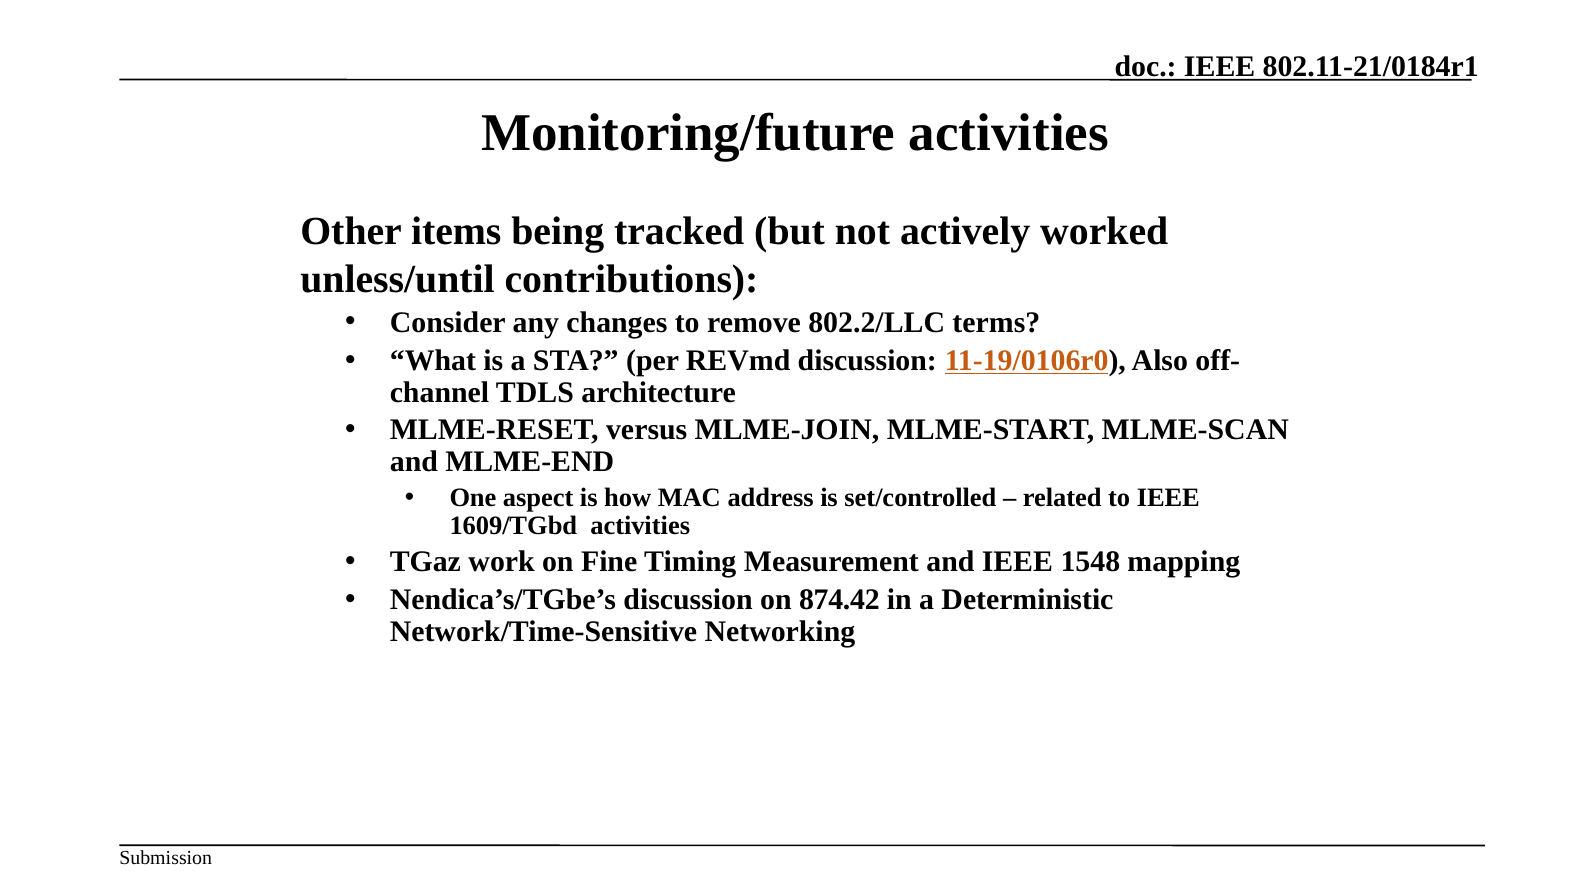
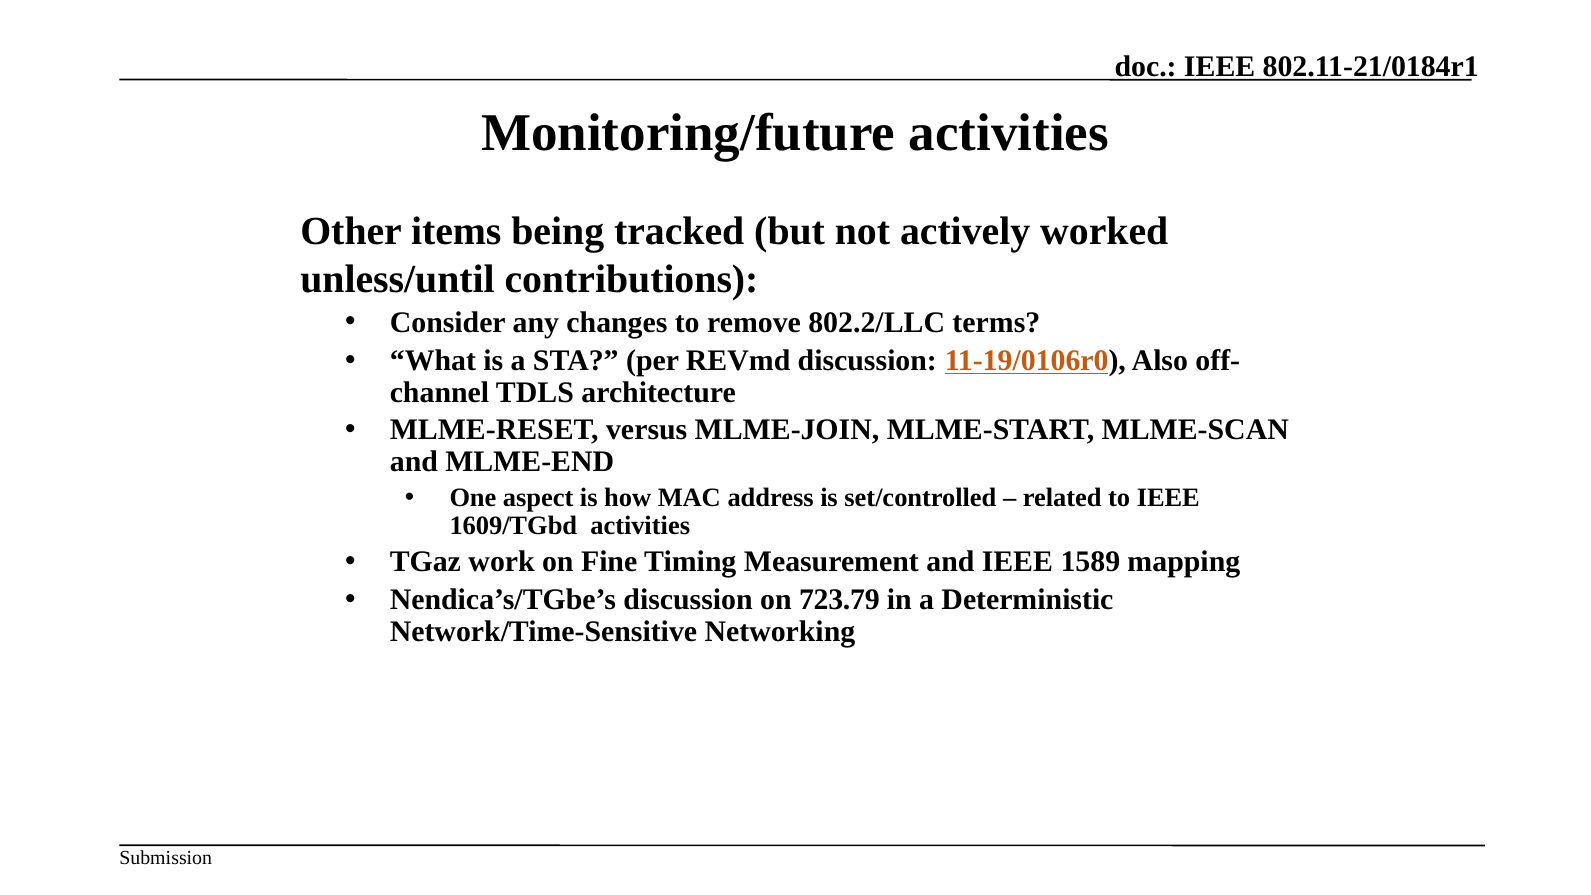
1548: 1548 -> 1589 (1090, 561)
874.42: 874.42 -> 723.79 (839, 600)
